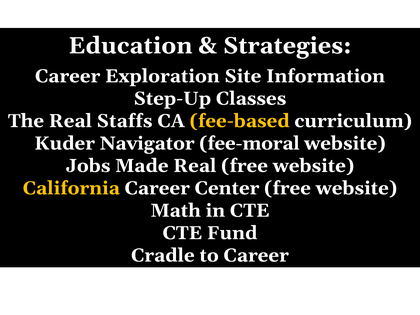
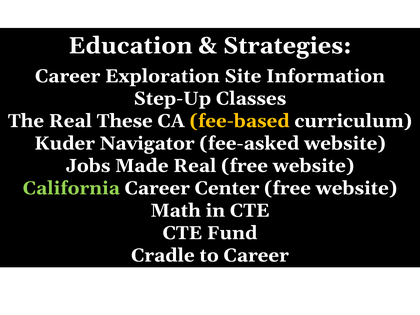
Staffs: Staffs -> These (125, 121)
fee-moral: fee-moral -> fee-asked (249, 143)
California colour: yellow -> light green (71, 188)
